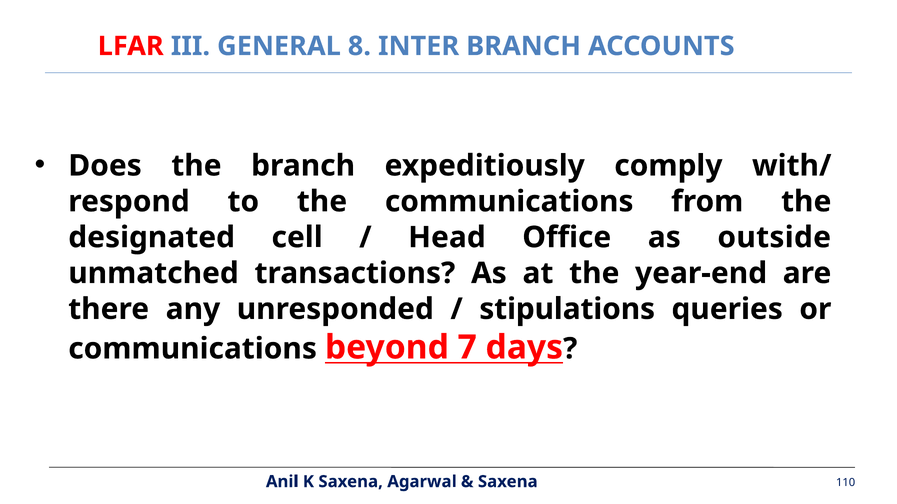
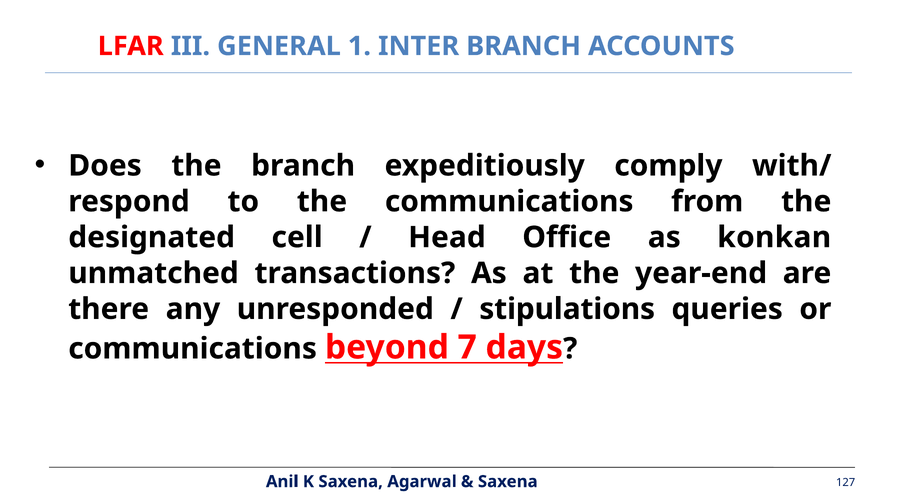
8: 8 -> 1 (359, 46)
outside: outside -> konkan (774, 238)
110: 110 -> 127 (846, 483)
